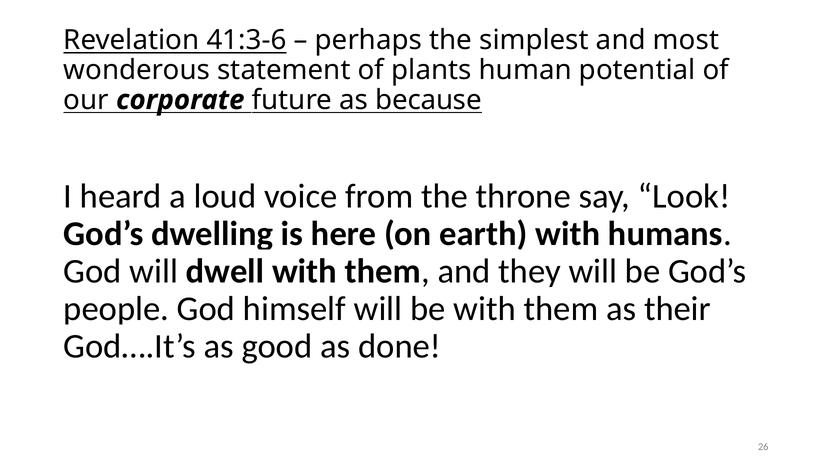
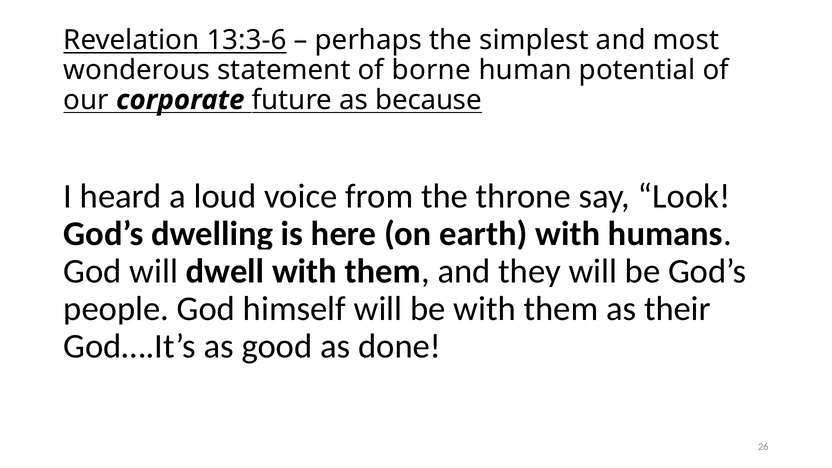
41:3-6: 41:3-6 -> 13:3-6 (246, 40)
plants: plants -> borne (431, 70)
